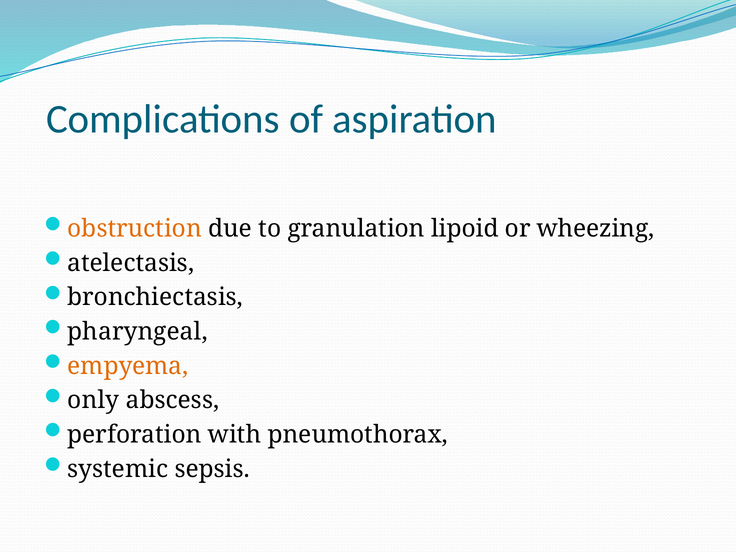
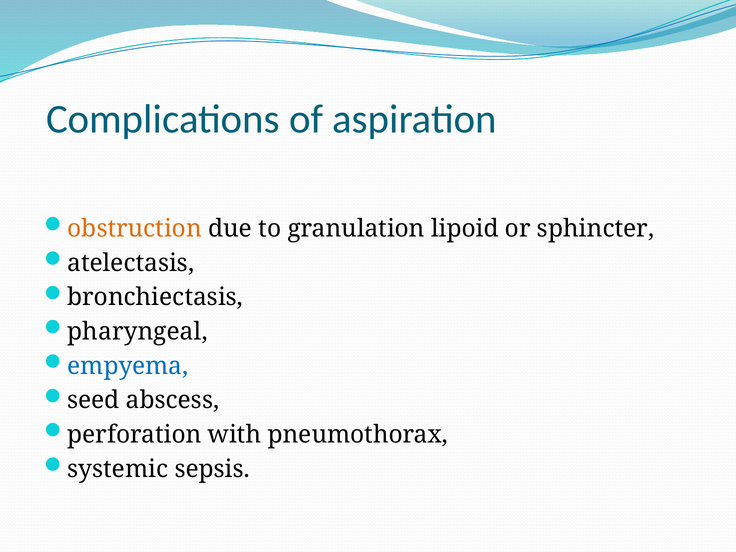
wheezing: wheezing -> sphincter (596, 229)
empyema colour: orange -> blue (128, 366)
only: only -> seed (93, 400)
